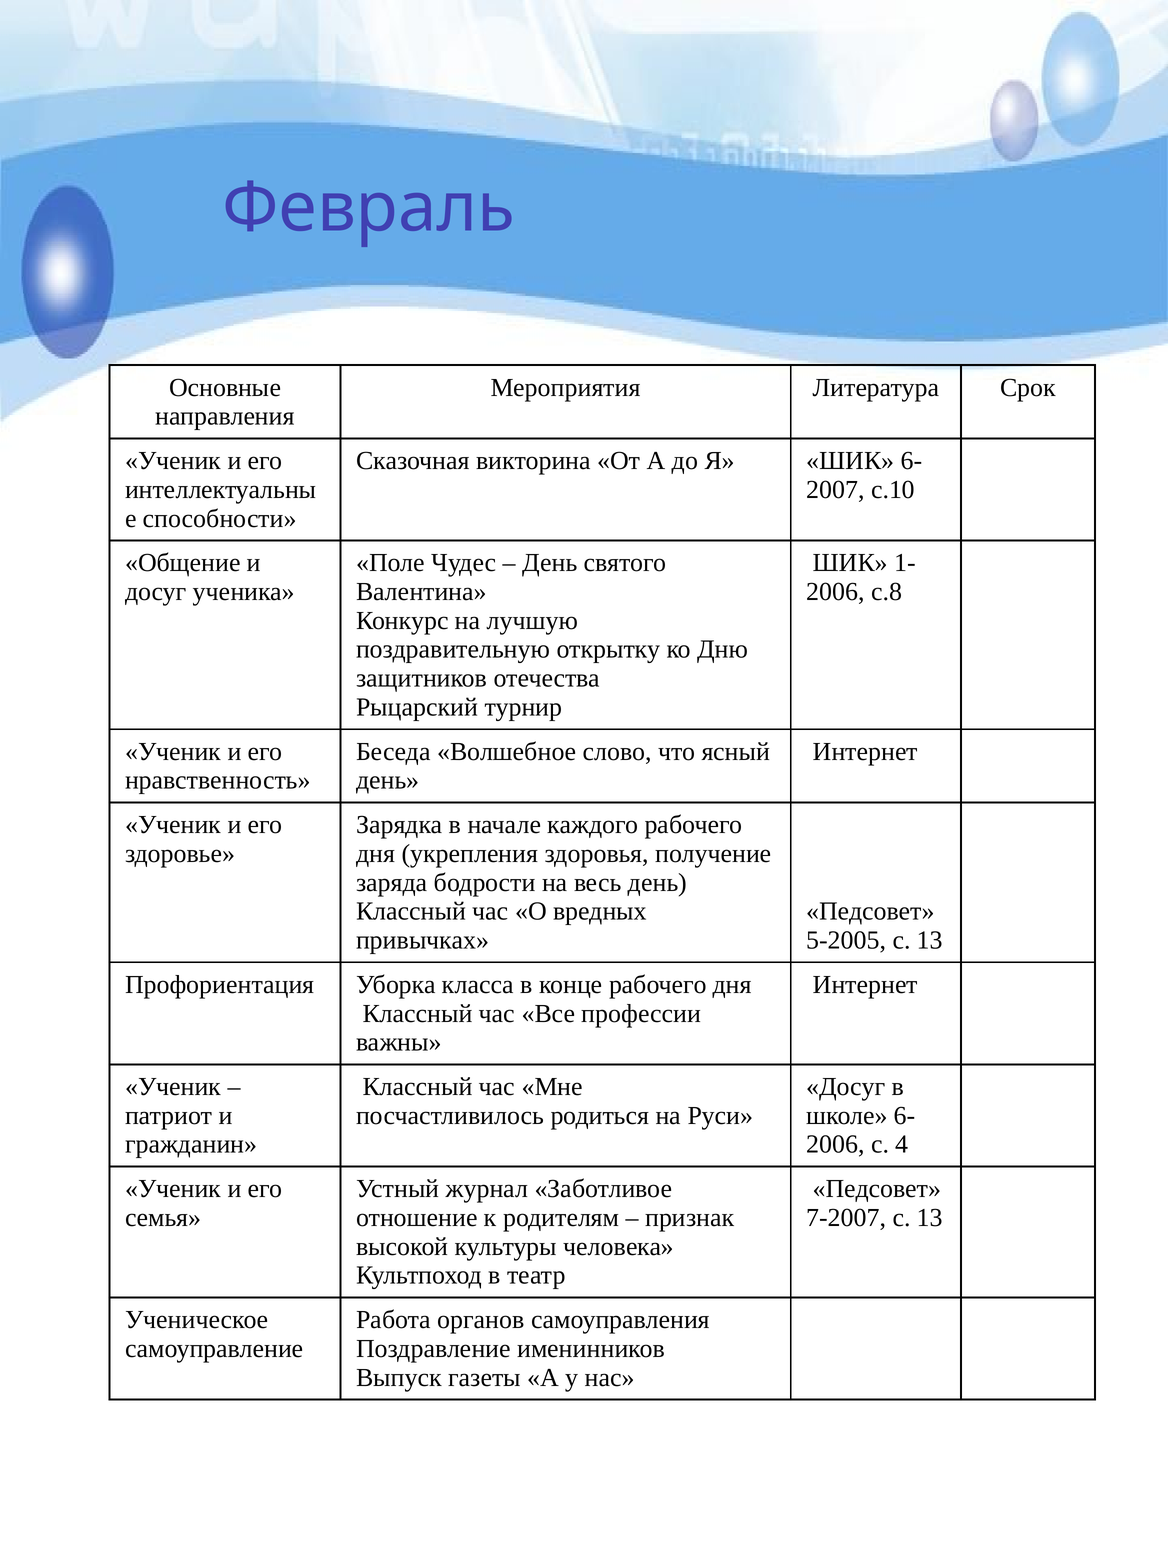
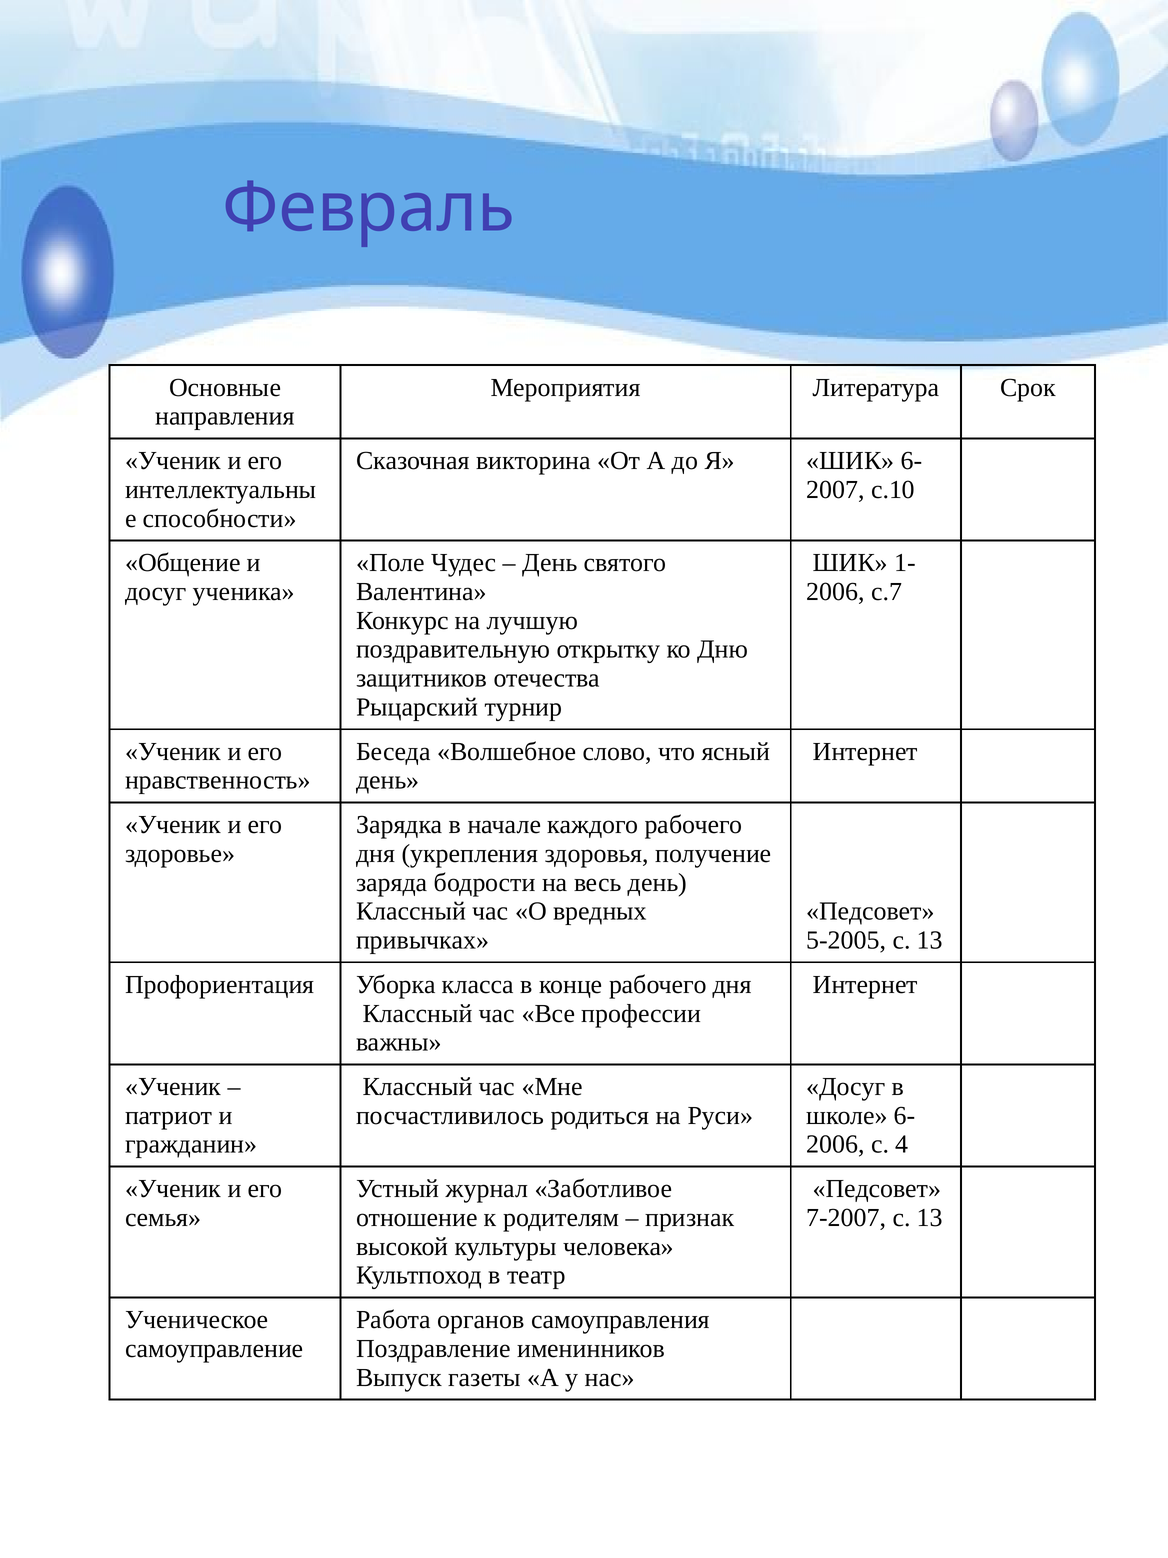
с.8: с.8 -> с.7 (887, 592)
